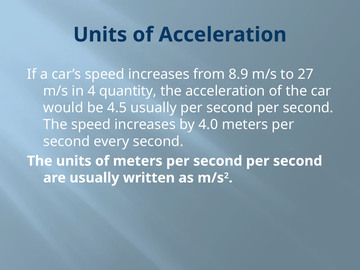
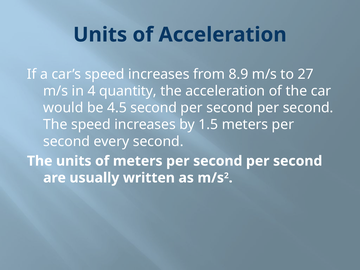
4.5 usually: usually -> second (154, 108)
4.0: 4.0 -> 1.5 (208, 125)
